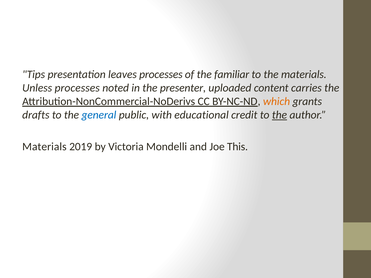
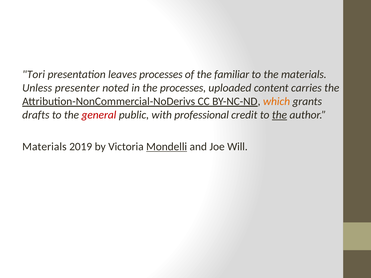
Tips: Tips -> Tori (34, 74)
Unless processes: processes -> presenter (77, 88)
the presenter: presenter -> processes (183, 88)
general colour: blue -> red (99, 115)
educational: educational -> professional (202, 115)
Mondelli underline: none -> present (167, 147)
This: This -> Will (237, 147)
